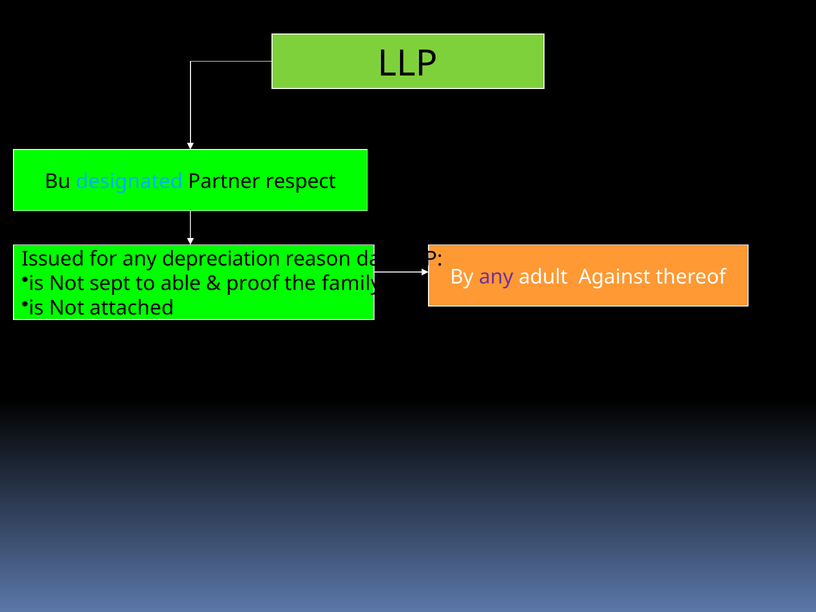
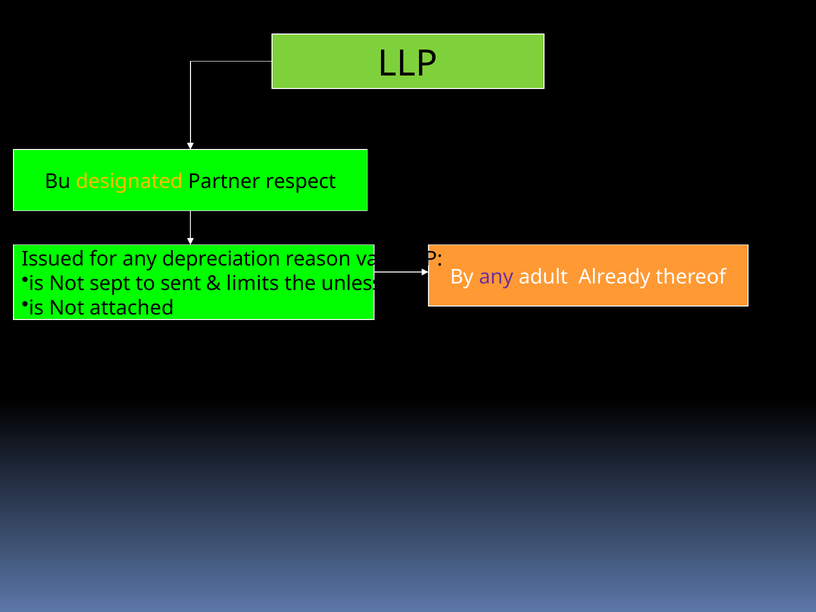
designated colour: light blue -> yellow (129, 182)
days: days -> valid (379, 259)
Against: Against -> Already (614, 277)
able: able -> sent (181, 284)
proof: proof -> limits (253, 284)
family: family -> unless (352, 284)
